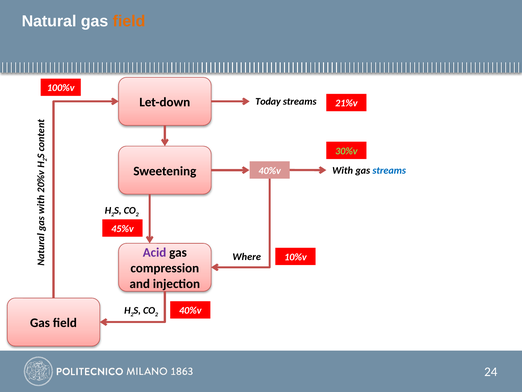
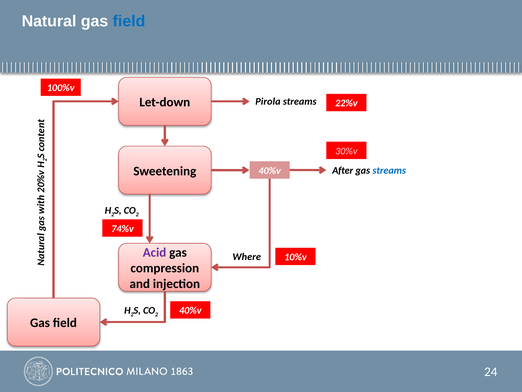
field colour: orange -> blue (129, 21)
Today: Today -> Pirola (268, 101)
21%v: 21%v -> 22%v (346, 103)
30%v colour: light green -> pink (346, 151)
With: With -> After (343, 170)
45%v: 45%v -> 74%v (122, 228)
